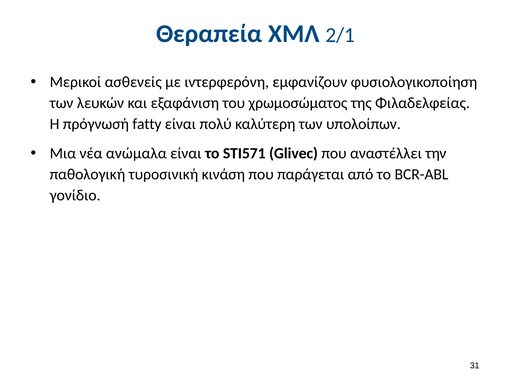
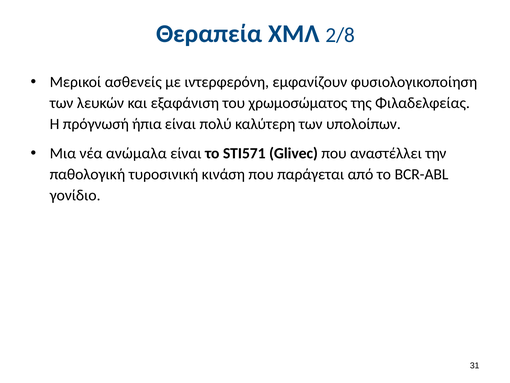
2/1: 2/1 -> 2/8 (340, 35)
fatty: fatty -> ήπια (147, 124)
